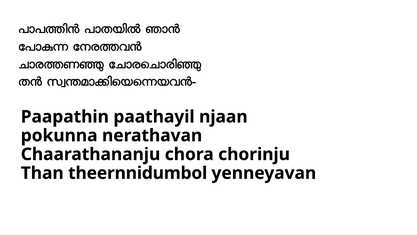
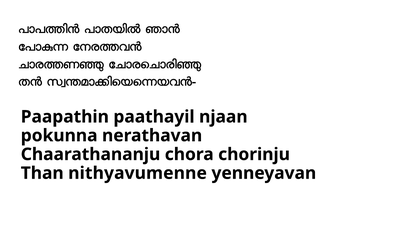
theernnidumbol: theernnidumbol -> nithyavumenne (138, 173)
